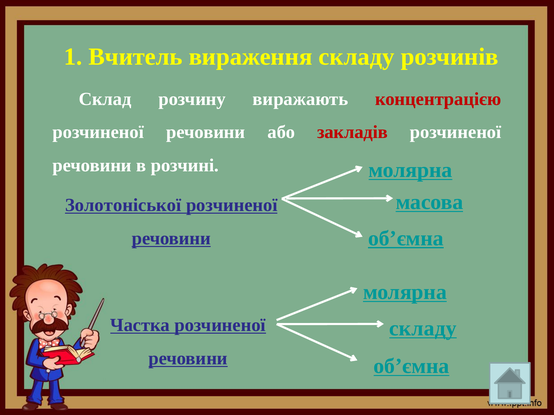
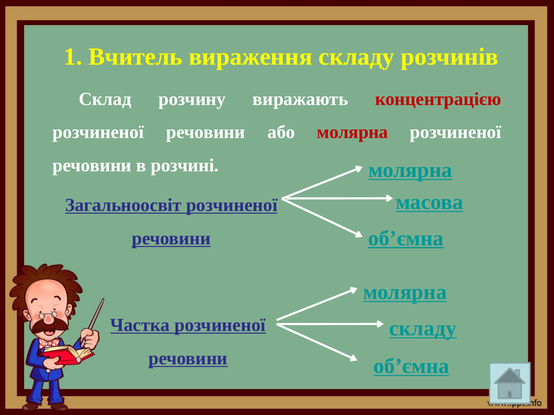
або закладів: закладів -> молярна (353, 132)
Золотоніської: Золотоніської -> Загальноосвіт (123, 205)
